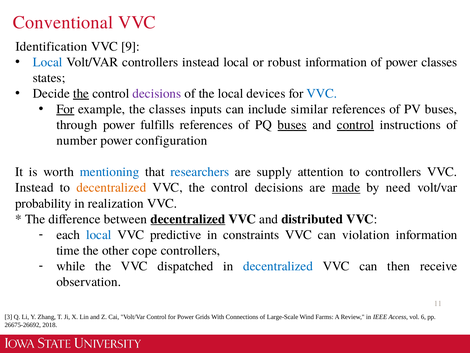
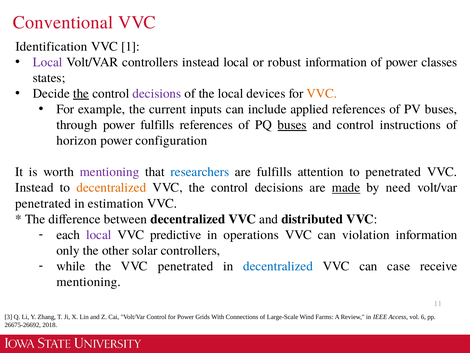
9: 9 -> 1 (131, 46)
Local colour: blue -> purple (48, 62)
VVC colour: blue -> orange (322, 93)
For underline: present -> none (65, 109)
the classes: classes -> current (168, 109)
similar: similar -> applied (309, 109)
control underline: present -> none (355, 125)
number: number -> horizon (77, 140)
mentioning colour: blue -> purple (109, 172)
are supply: supply -> fulfills (274, 172)
to controllers: controllers -> penetrated (393, 172)
probability: probability -> penetrated (43, 203)
realization: realization -> estimation (116, 203)
decentralized underline: present -> none (188, 219)
local colour: blue -> purple (99, 234)
constraints: constraints -> operations (251, 234)
time: time -> only (68, 250)
cope: cope -> solar (145, 250)
VVC dispatched: dispatched -> penetrated (185, 266)
then: then -> case (399, 266)
observation: observation -> mentioning (89, 281)
